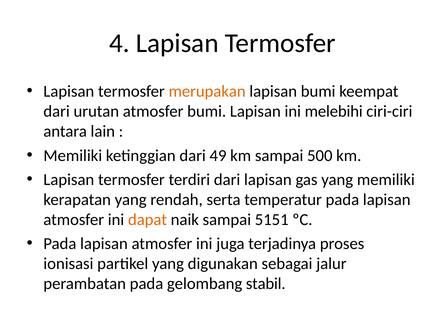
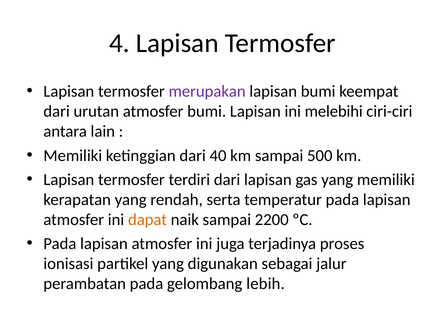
merupakan colour: orange -> purple (207, 91)
49: 49 -> 40 (218, 155)
5151: 5151 -> 2200 (272, 219)
stabil: stabil -> lebih (266, 284)
